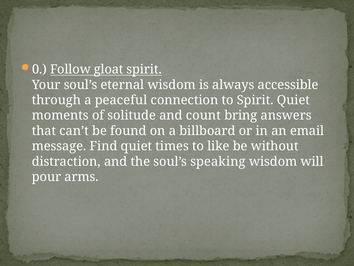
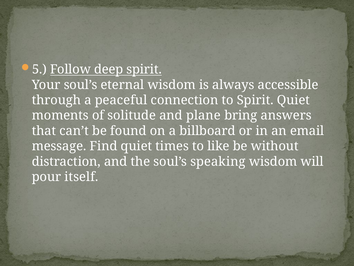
0: 0 -> 5 (39, 69)
gloat: gloat -> deep (109, 69)
count: count -> plane (203, 115)
arms: arms -> itself (81, 177)
